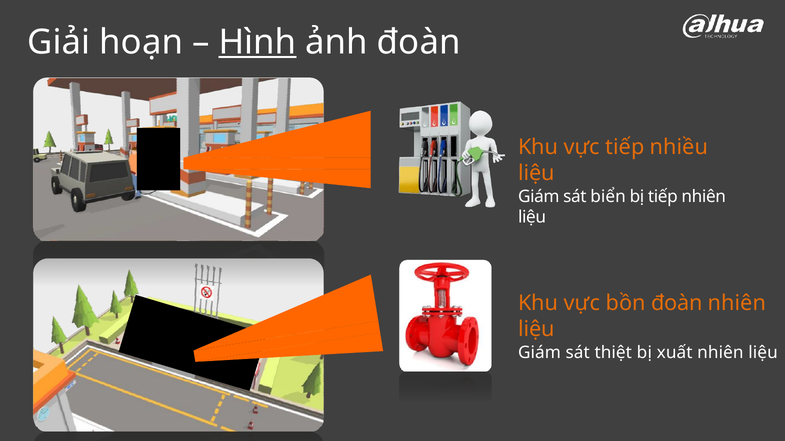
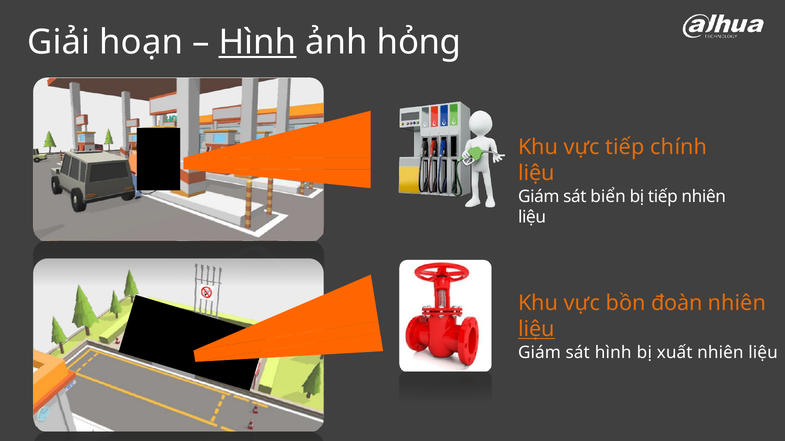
ảnh đoàn: đoàn -> hỏng (419, 42)
nhiều: nhiều -> chính (679, 147)
liệu underline: none -> present (536, 330)
sát thiệt: thiệt -> hình (613, 353)
